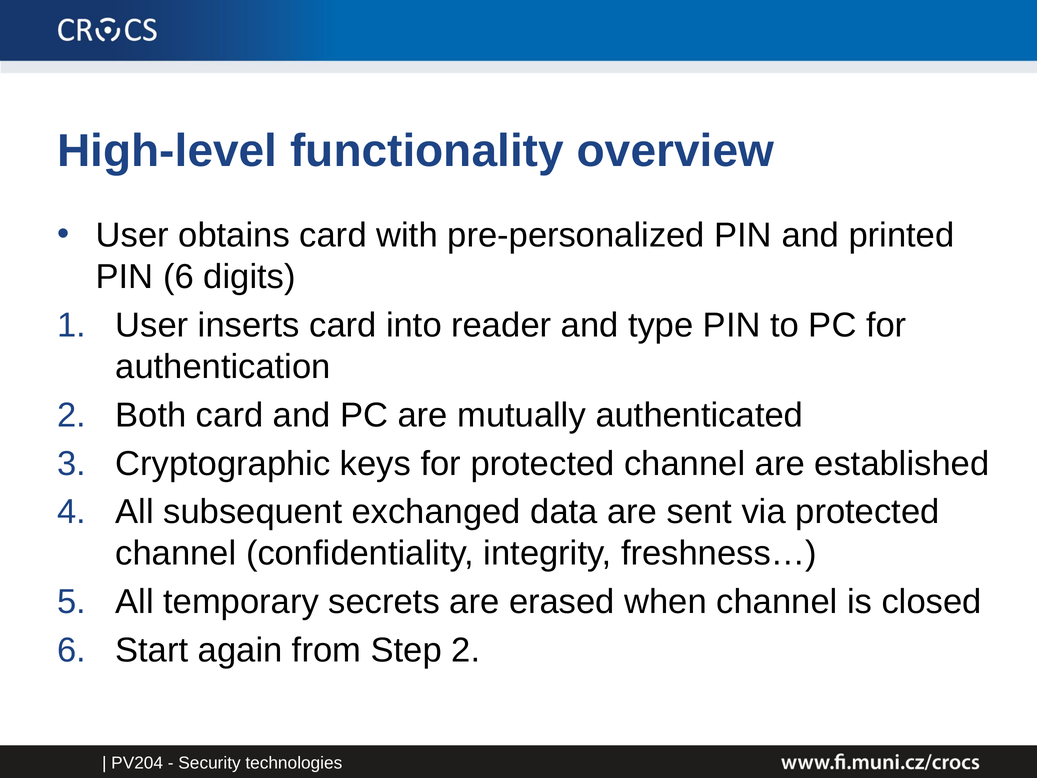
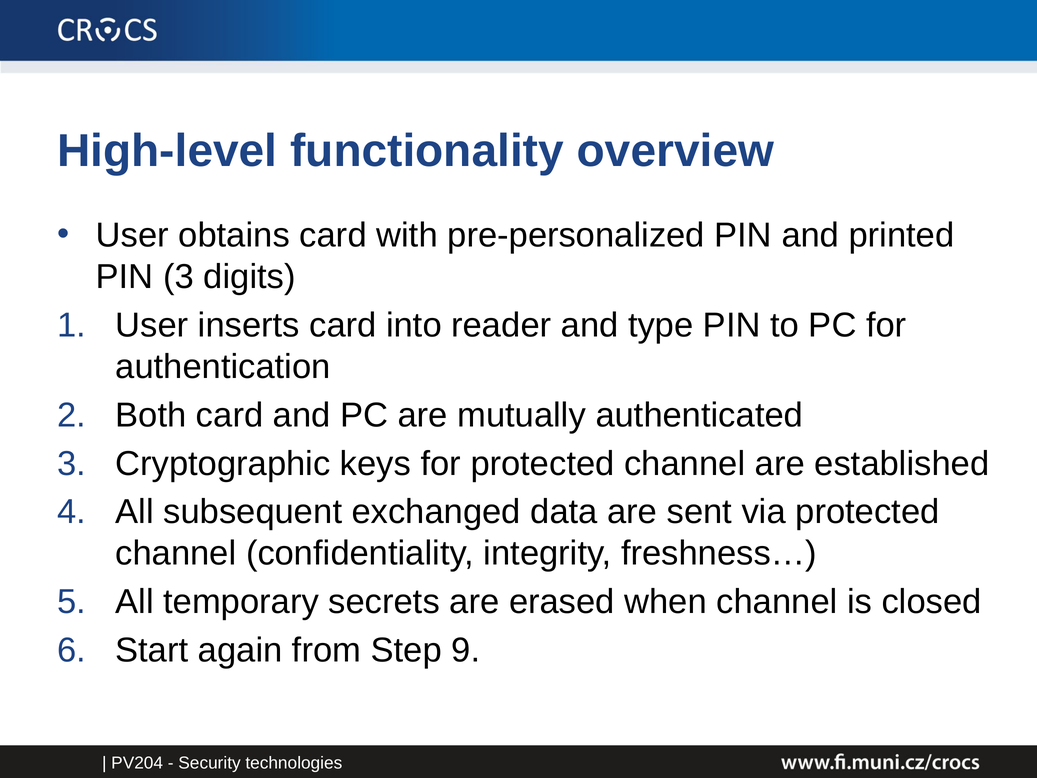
PIN 6: 6 -> 3 (178, 277)
Step 2: 2 -> 9 (466, 650)
